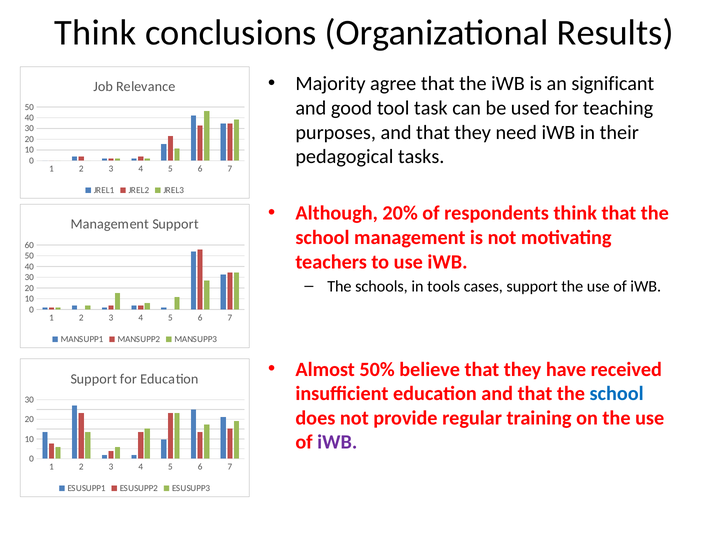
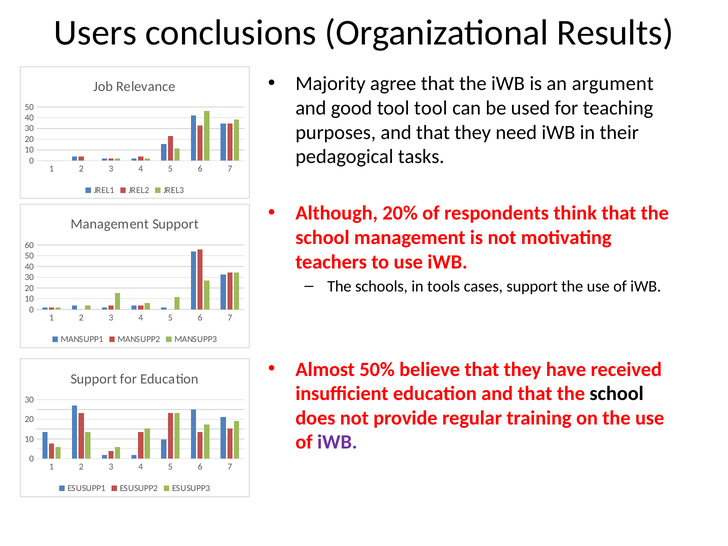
Think: Think -> Users (95, 33)
significant: significant -> argument (613, 84)
tool task: task -> tool (431, 108)
school colour: blue -> black (617, 394)
